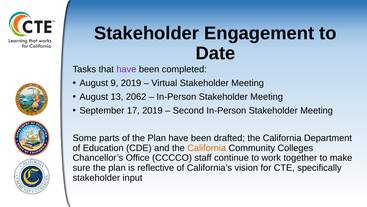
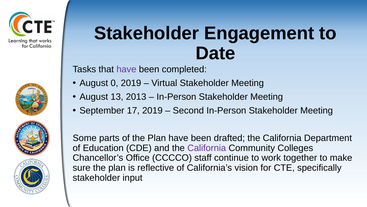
9: 9 -> 0 (114, 83)
2062: 2062 -> 2013 (136, 97)
California colour: orange -> purple (207, 148)
